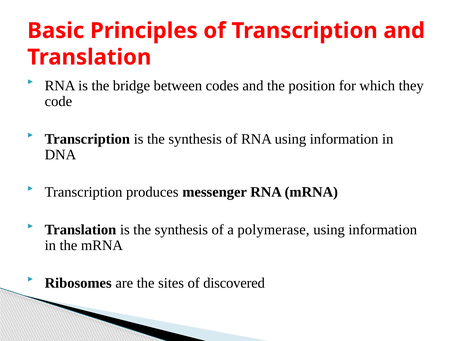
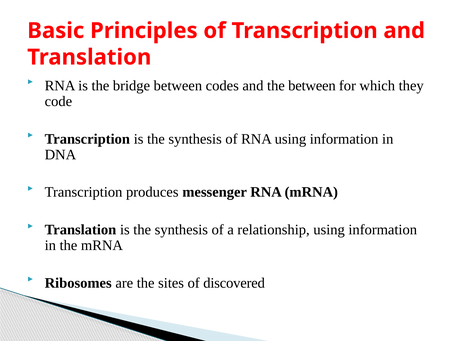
the position: position -> between (312, 86)
polymerase: polymerase -> relationship (274, 230)
